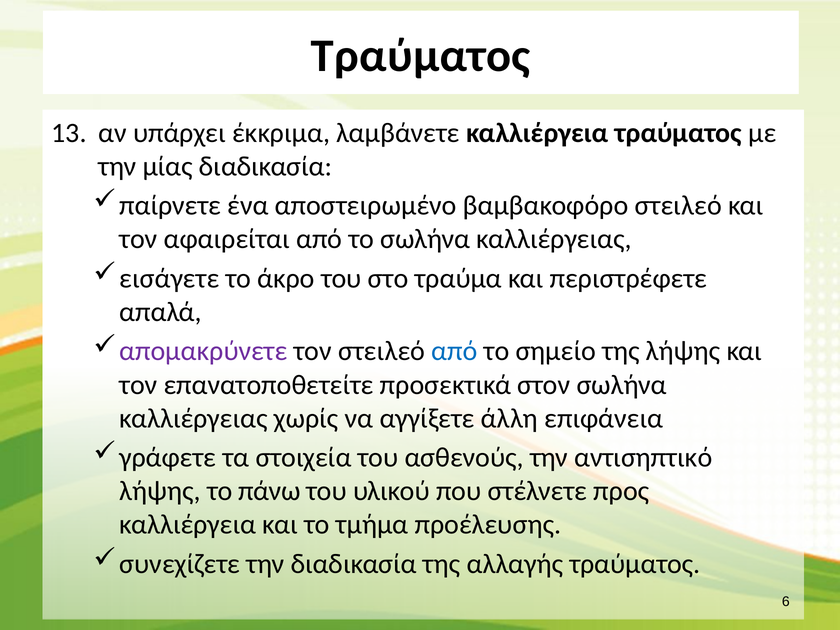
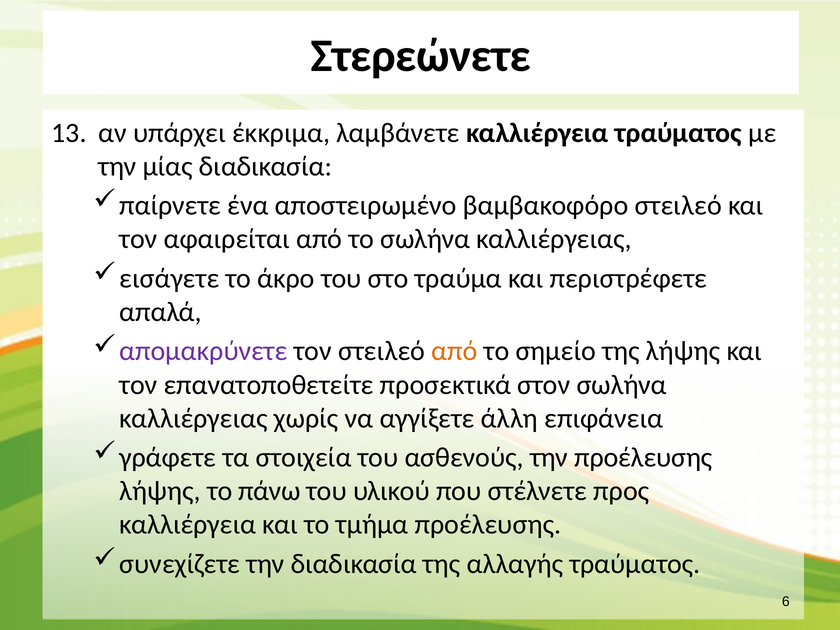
Τραύματος: Τραύματος -> Στερεώνετε (421, 56)
από colour: blue -> orange (454, 351)
την αντισηπτικό: αντισηπτικό -> προέλευσης (643, 458)
